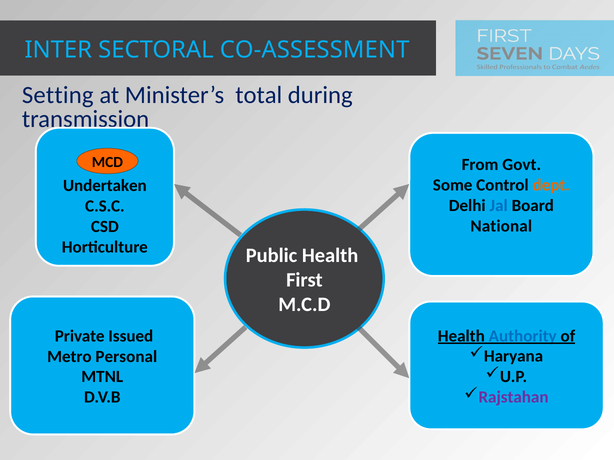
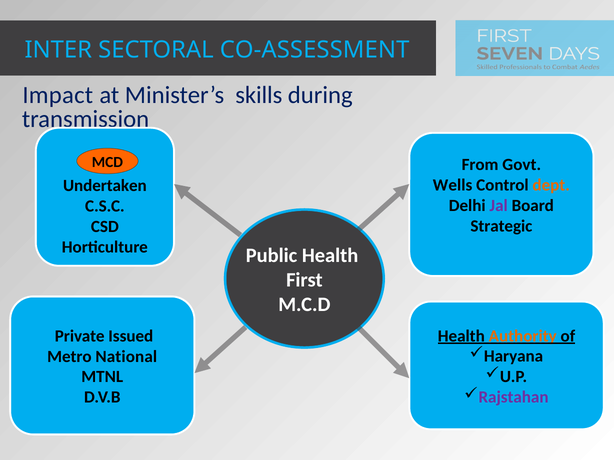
Setting: Setting -> Impact (58, 95)
total: total -> skills (259, 95)
Some: Some -> Wells (453, 185)
Jal colour: blue -> purple (499, 206)
National: National -> Strategic (501, 226)
Authority colour: blue -> orange (523, 336)
Personal: Personal -> National (126, 357)
